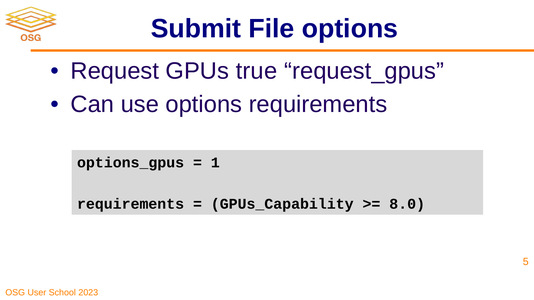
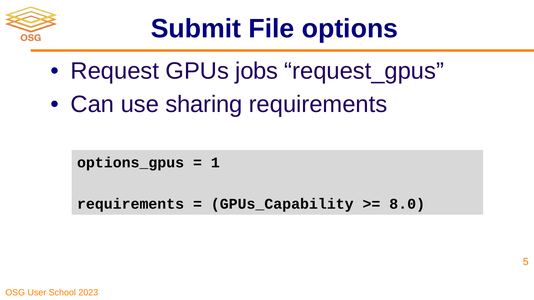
true: true -> jobs (257, 71)
use options: options -> sharing (204, 104)
